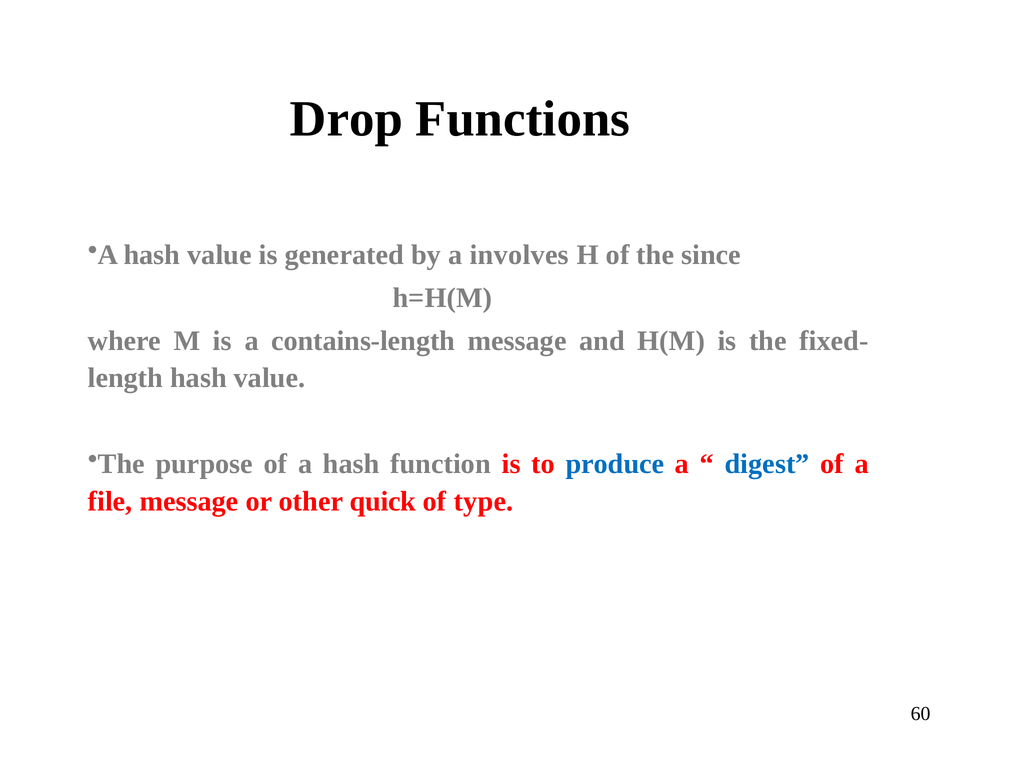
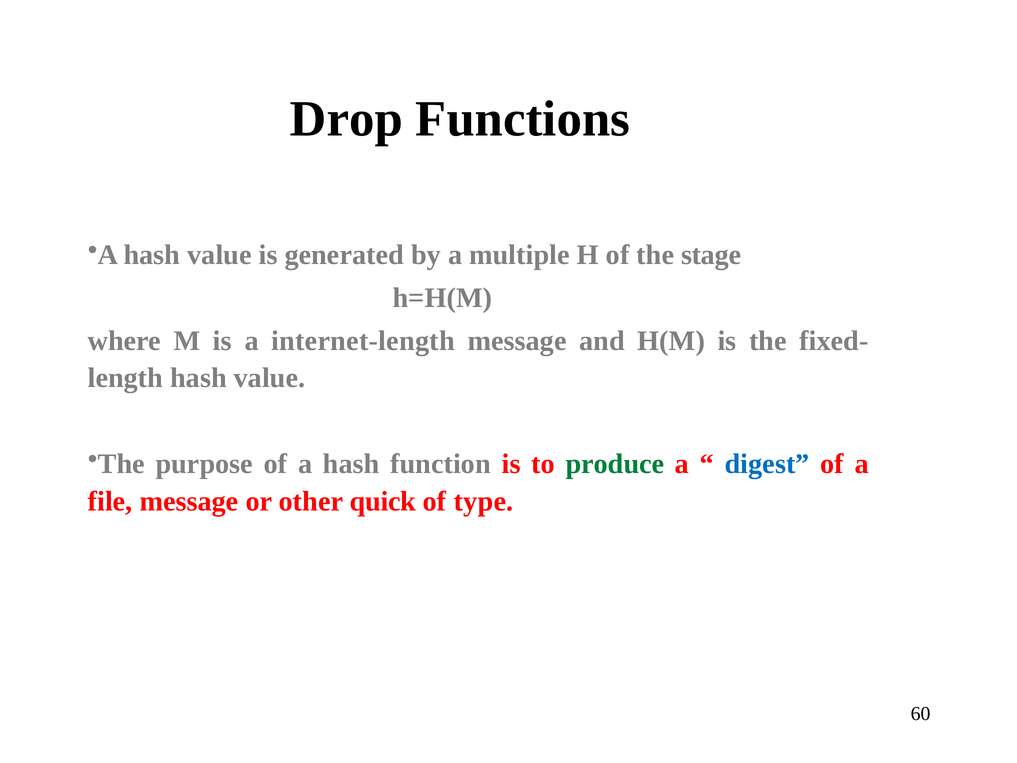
involves: involves -> multiple (519, 255)
since: since -> stage (711, 255)
contains-length: contains-length -> internet-length (363, 341)
produce colour: blue -> green (615, 464)
